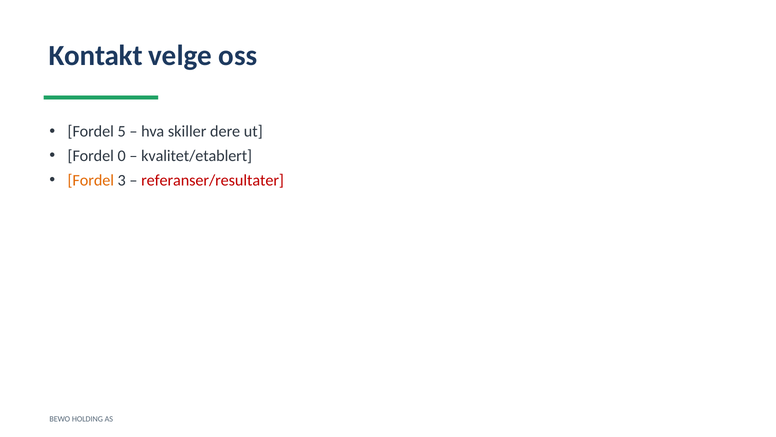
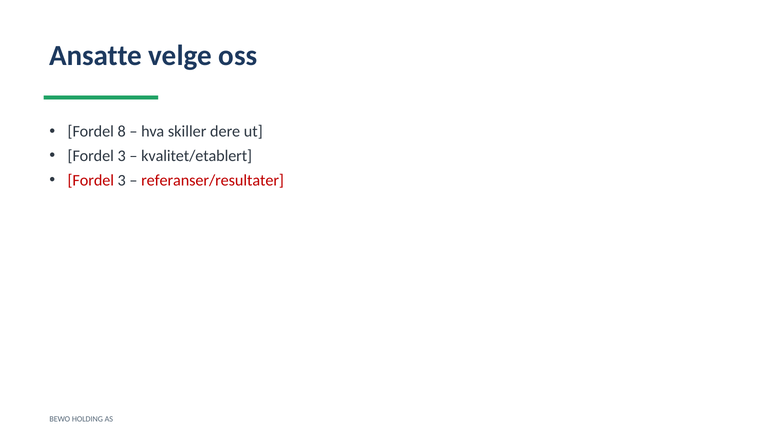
Kontakt: Kontakt -> Ansatte (96, 55)
5: 5 -> 8 (122, 131)
0: 0 -> 3 (122, 156)
Fordel colour: orange -> red (91, 180)
